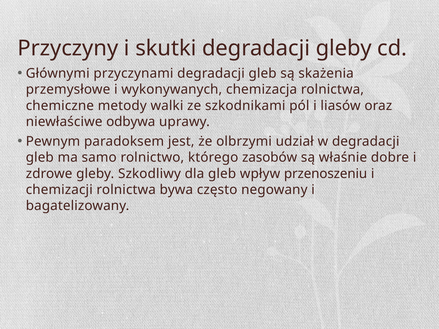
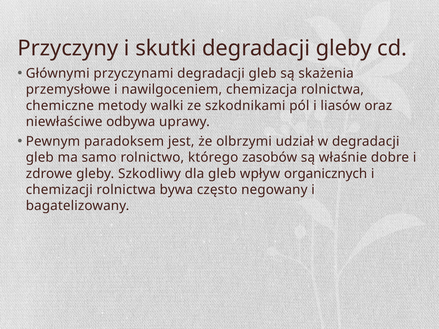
wykonywanych: wykonywanych -> nawilgoceniem (172, 90)
przenoszeniu: przenoszeniu -> organicznych (326, 174)
